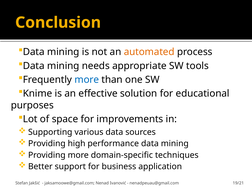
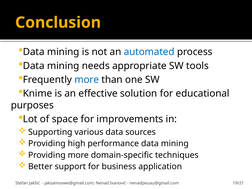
automated colour: orange -> blue (149, 52)
